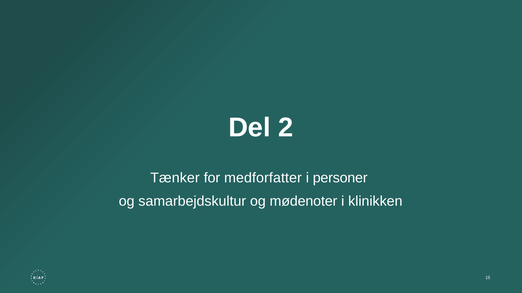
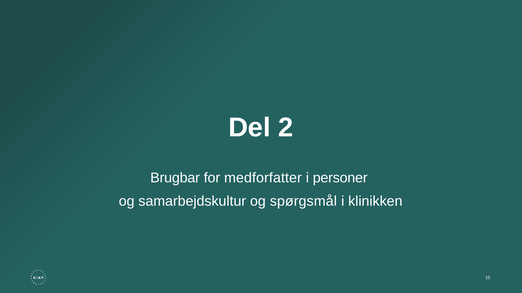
Tænker: Tænker -> Brugbar (175, 178)
mødenoter: mødenoter -> spørgsmål (303, 202)
